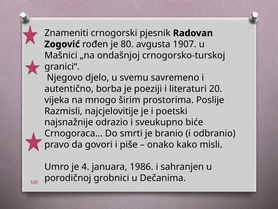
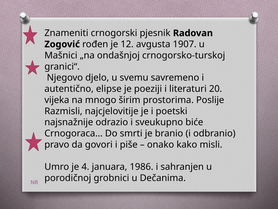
80: 80 -> 12 (127, 44)
borba: borba -> elipse (109, 89)
